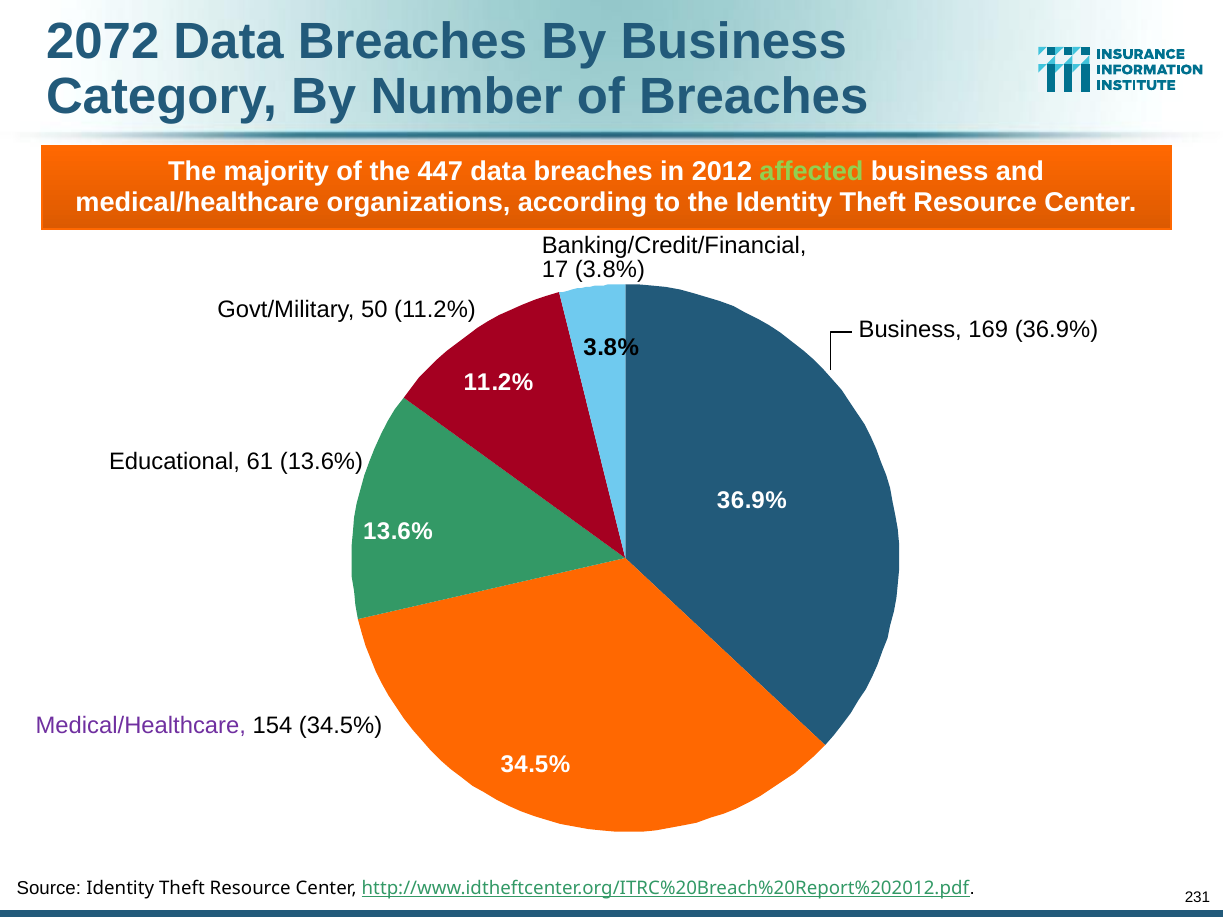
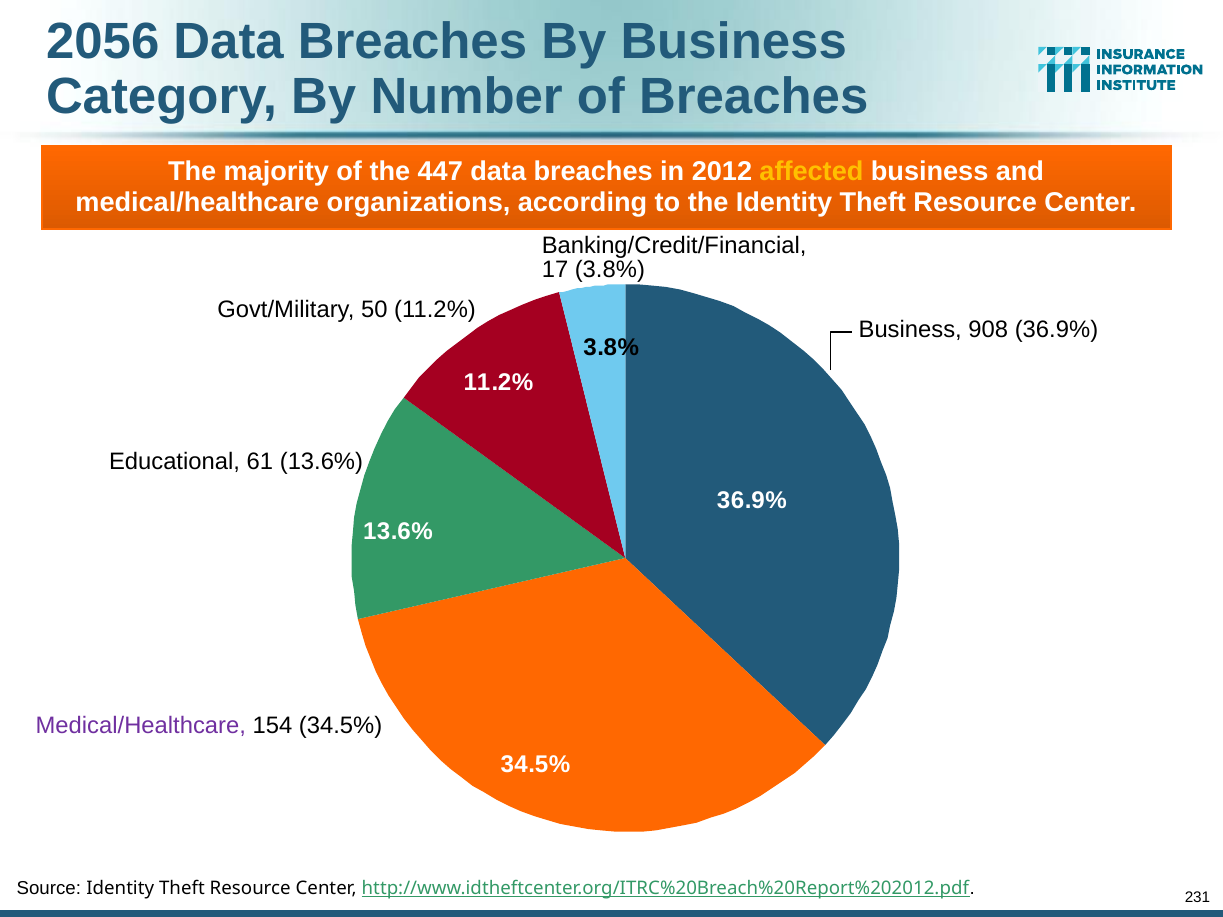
2072: 2072 -> 2056 (103, 42)
affected colour: light green -> yellow (811, 171)
169: 169 -> 908 (988, 329)
